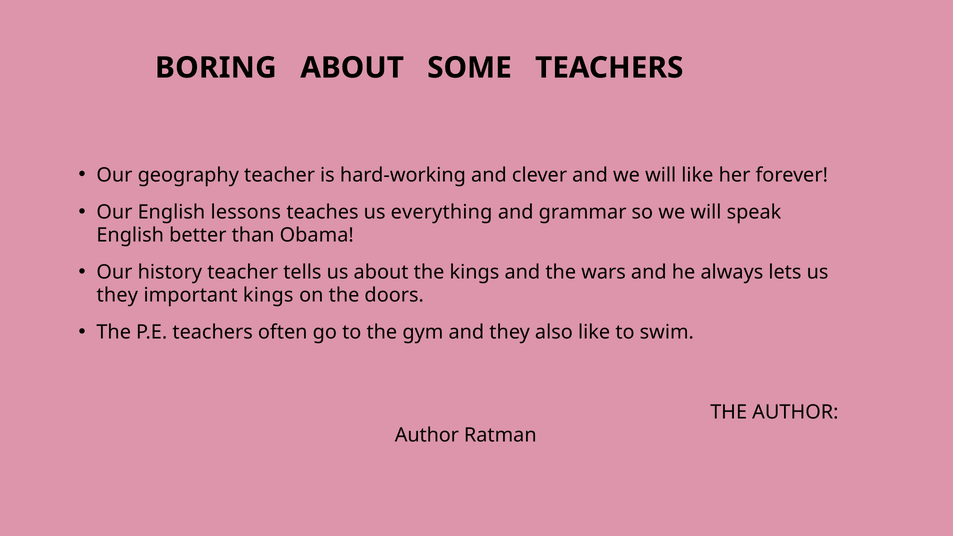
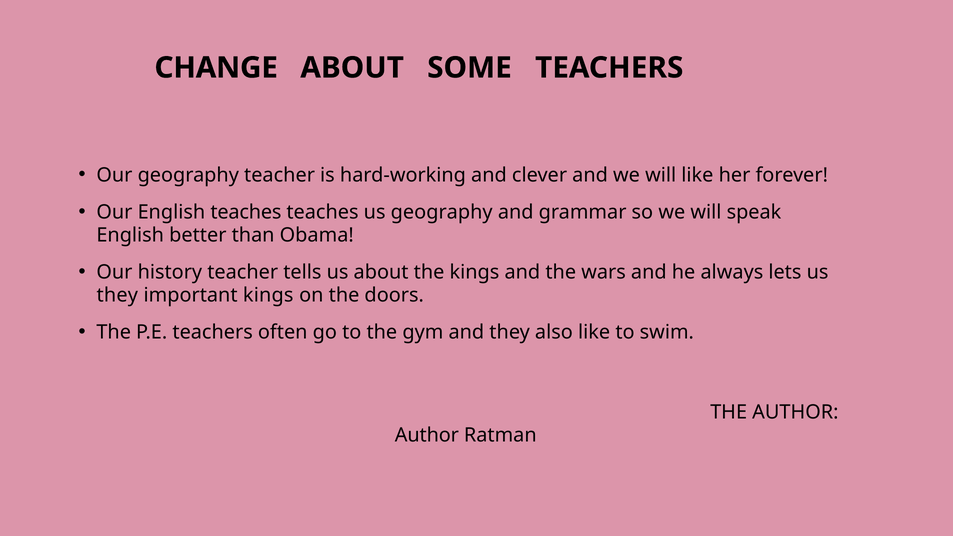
BORING: BORING -> CHANGE (216, 68)
English lessons: lessons -> teaches (246, 212)
us everything: everything -> geography (442, 212)
